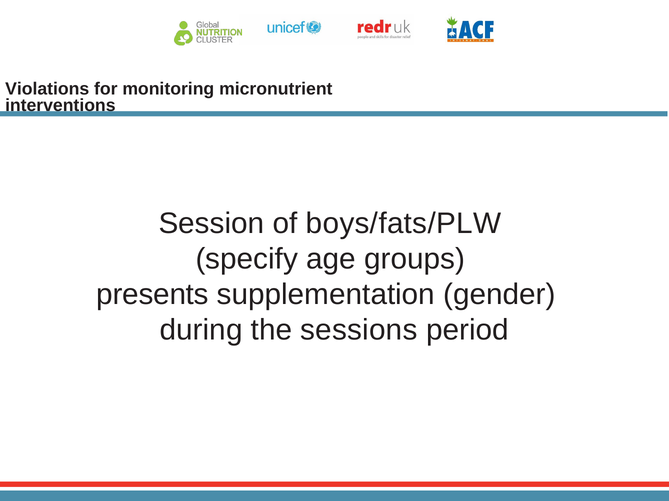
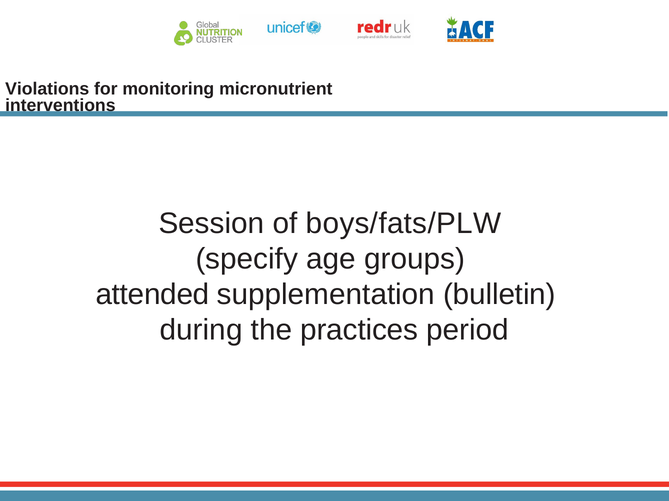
presents: presents -> attended (153, 295)
gender: gender -> bulletin (499, 295)
sessions: sessions -> practices (359, 331)
